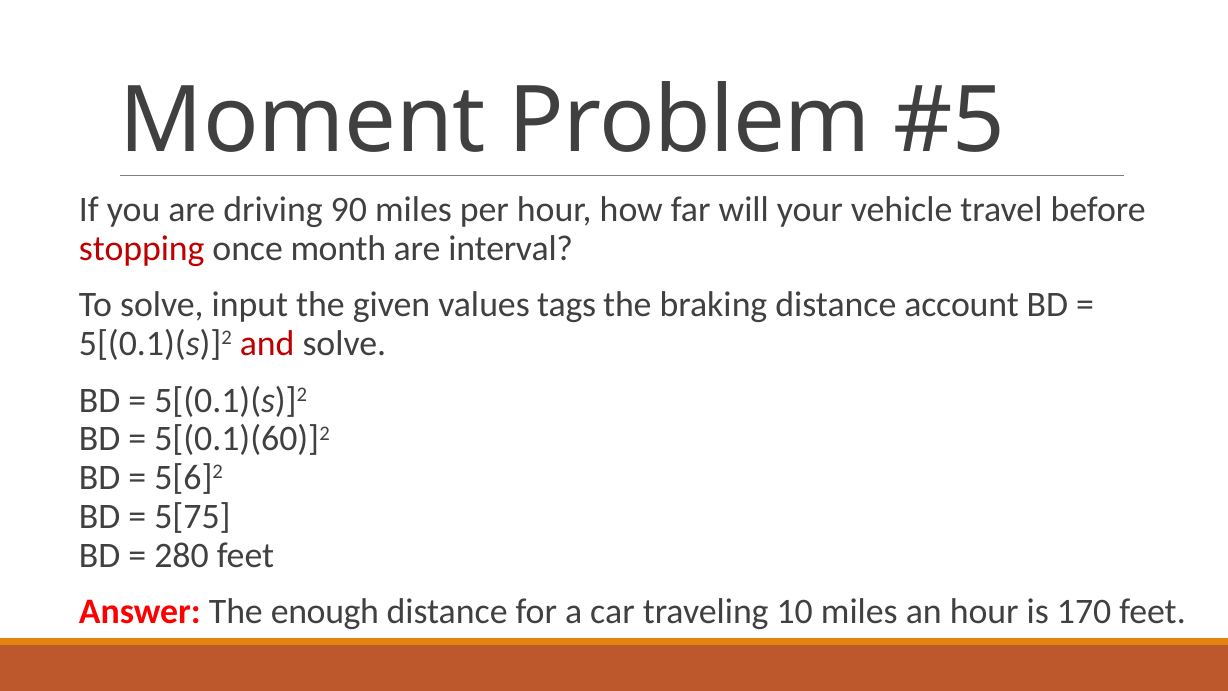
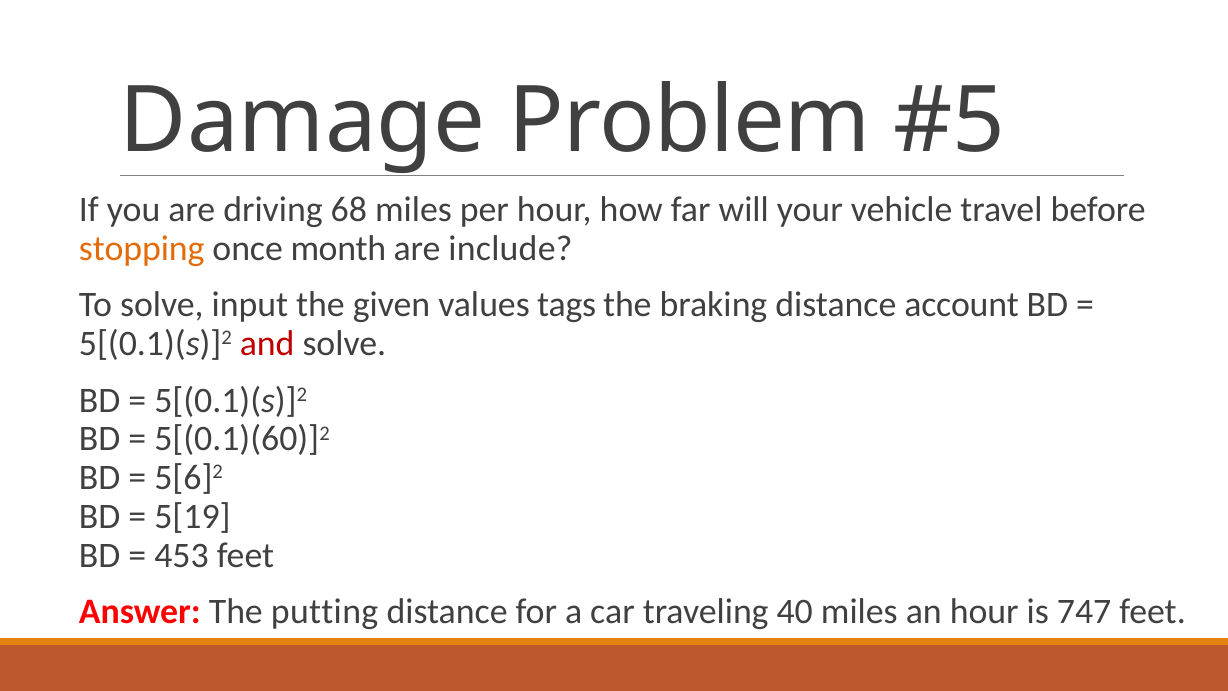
Moment: Moment -> Damage (303, 121)
90: 90 -> 68 (349, 210)
stopping colour: red -> orange (142, 248)
interval: interval -> include (510, 248)
5[75: 5[75 -> 5[19 (192, 516)
280: 280 -> 453 (181, 555)
enough: enough -> putting (325, 612)
10: 10 -> 40 (795, 612)
170: 170 -> 747 (1084, 612)
